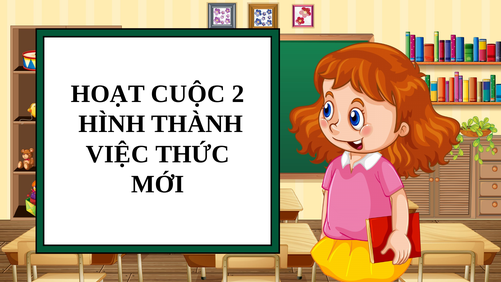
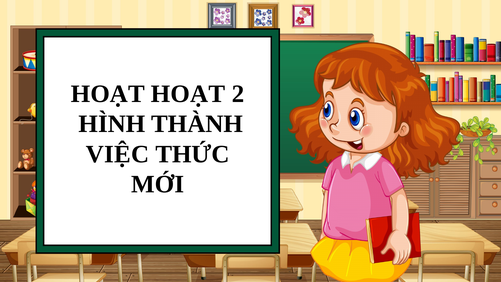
HOẠT CUỘC: CUỘC -> HOẠT (188, 94)
